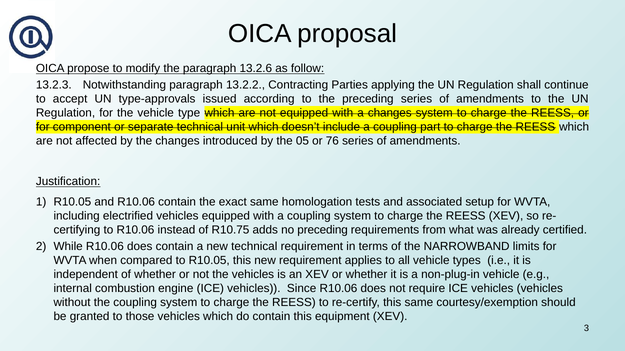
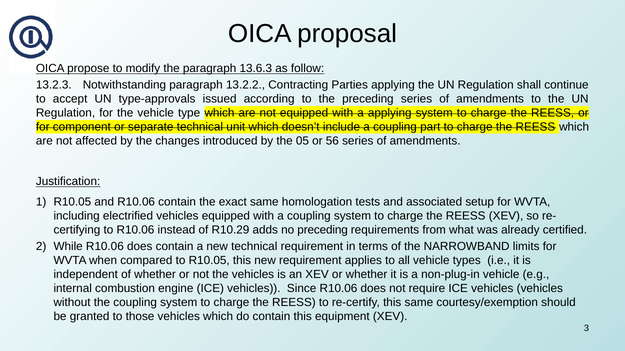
13.2.6: 13.2.6 -> 13.6.3 (256, 69)
a changes: changes -> applying (390, 113)
76: 76 -> 56 (332, 141)
R10.75: R10.75 -> R10.29 (230, 230)
